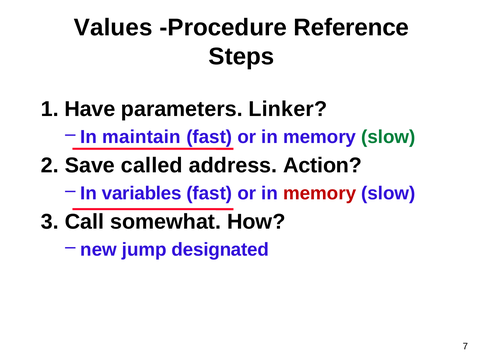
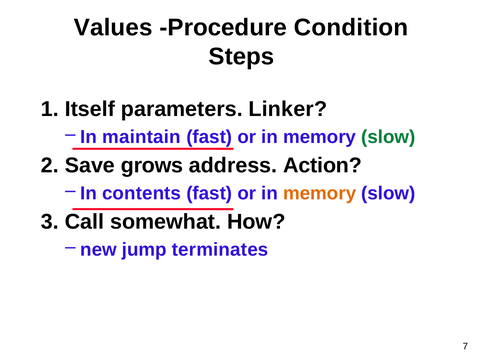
Reference: Reference -> Condition (351, 27)
Have: Have -> Itself (90, 109)
called: called -> grows (152, 166)
variables: variables -> contents (142, 193)
memory colour: red -> orange (320, 193)
designated: designated -> terminates (220, 250)
